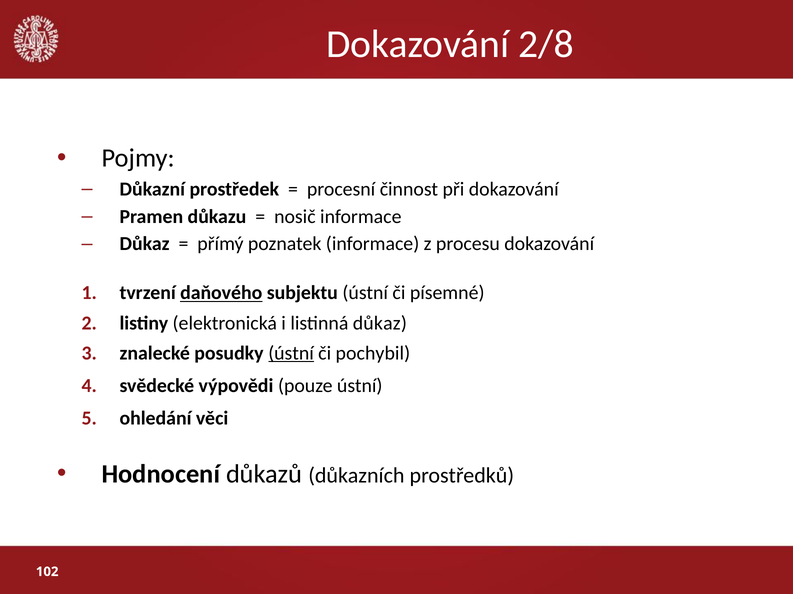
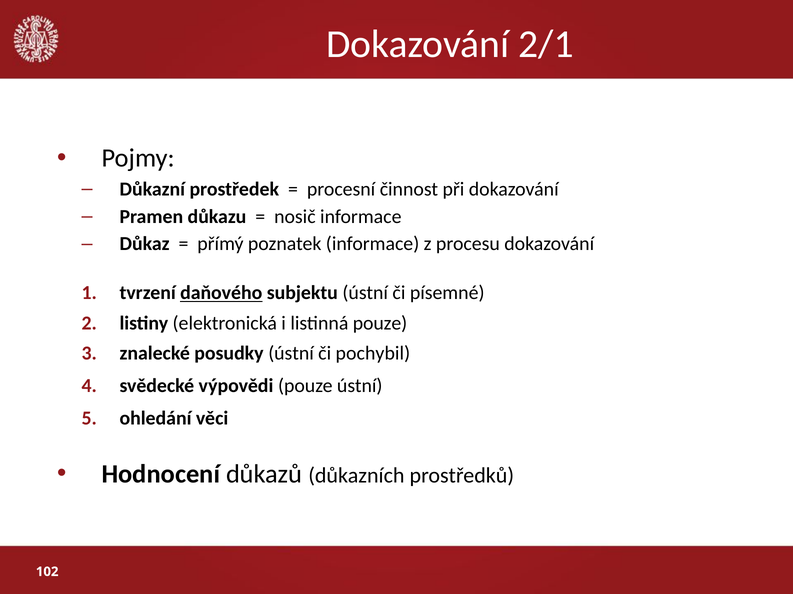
2/8: 2/8 -> 2/1 (546, 44)
listinná důkaz: důkaz -> pouze (380, 323)
ústní underline: present -> none (291, 354)
